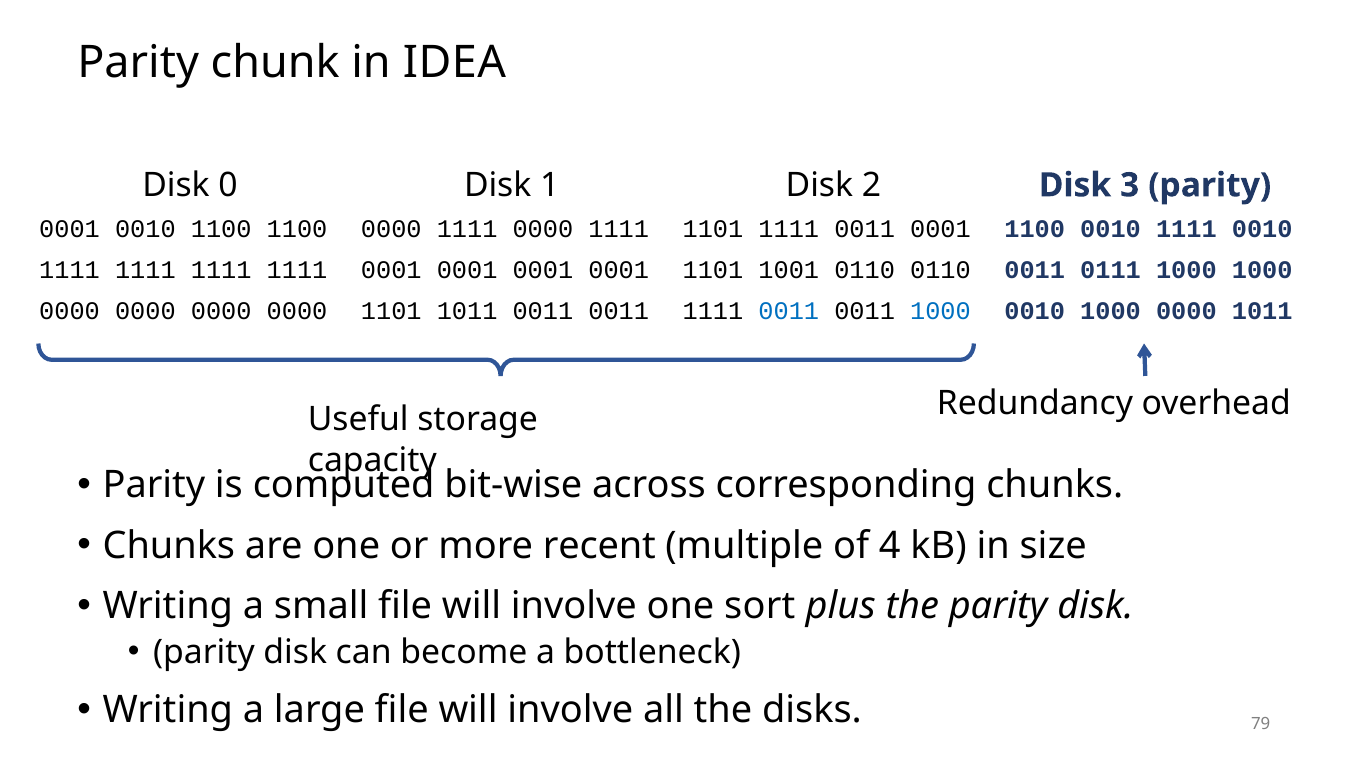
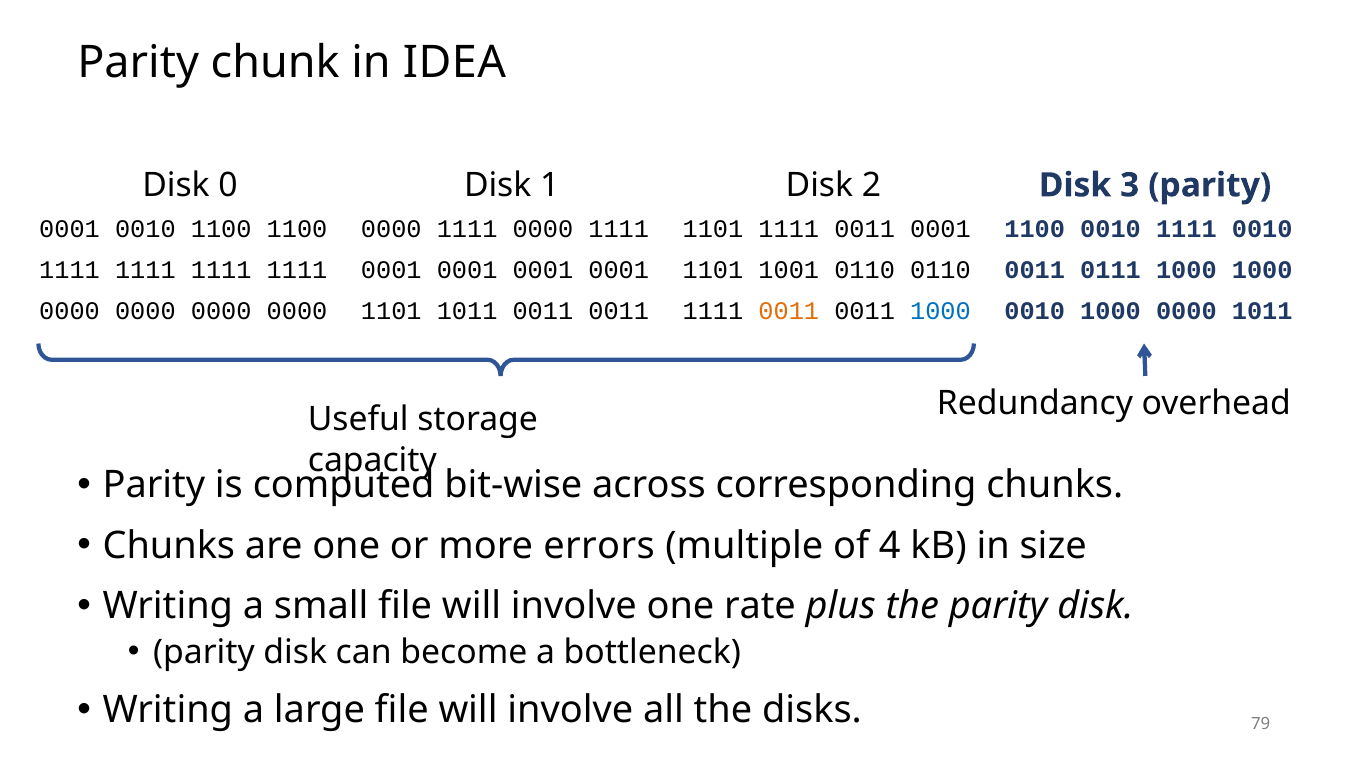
0011 colour: blue -> orange (789, 311)
recent: recent -> errors (599, 545)
sort: sort -> rate (760, 606)
